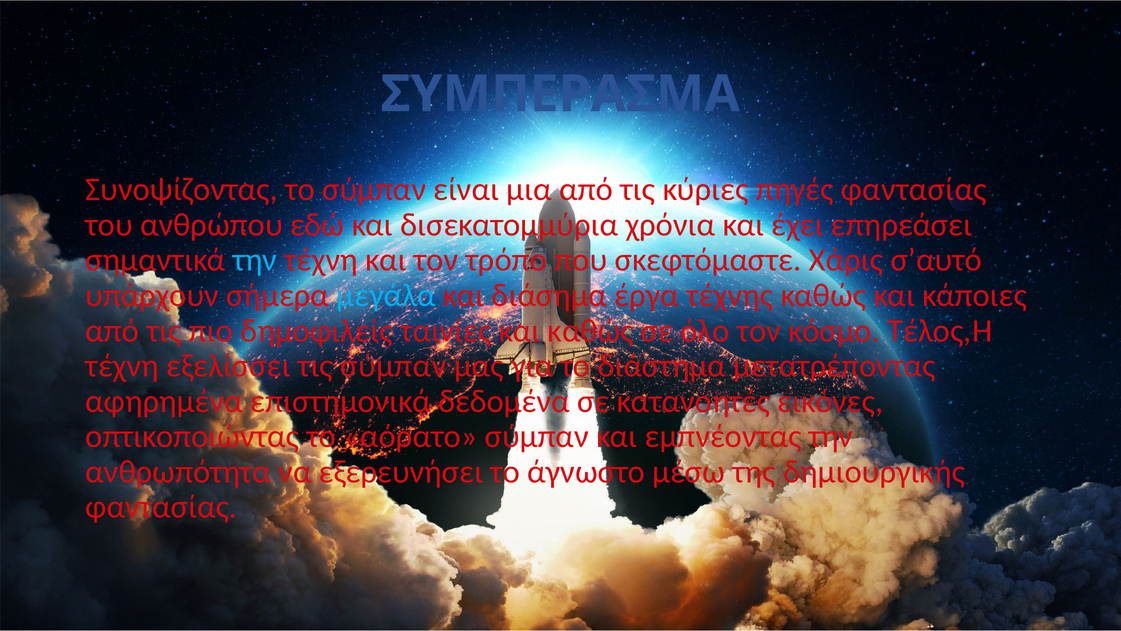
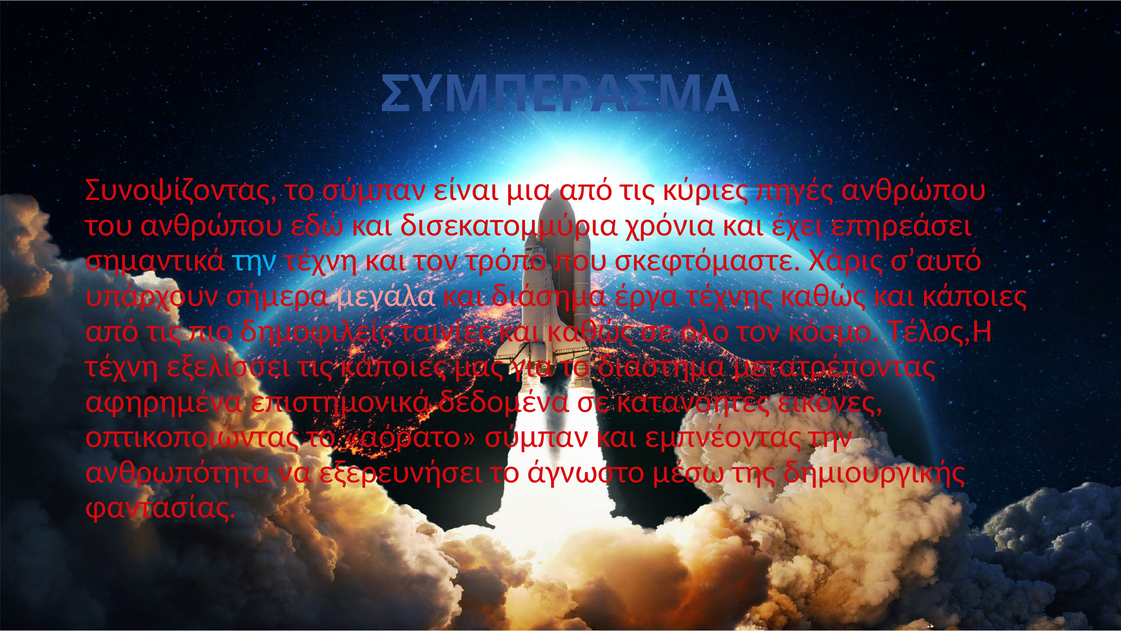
πηγές φαντασίας: φαντασίας -> ανθρώπου (914, 189)
μεγάλα colour: light blue -> pink (386, 295)
τις σύμπαν: σύμπαν -> κάποιες (393, 366)
